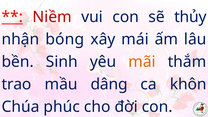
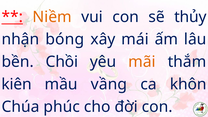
Niềm colour: red -> orange (52, 17)
Sinh: Sinh -> Chồi (62, 62)
trao: trao -> kiên (17, 84)
dâng: dâng -> vầng (109, 84)
